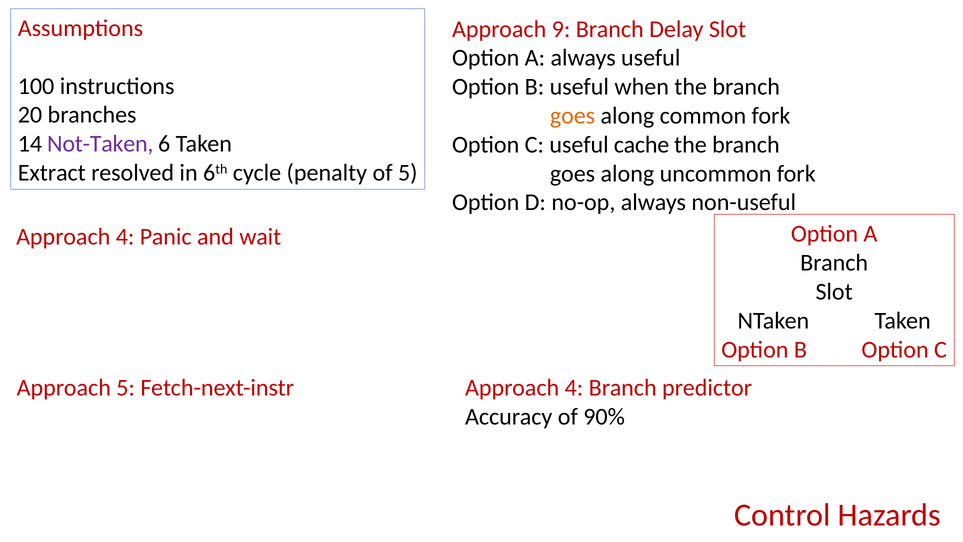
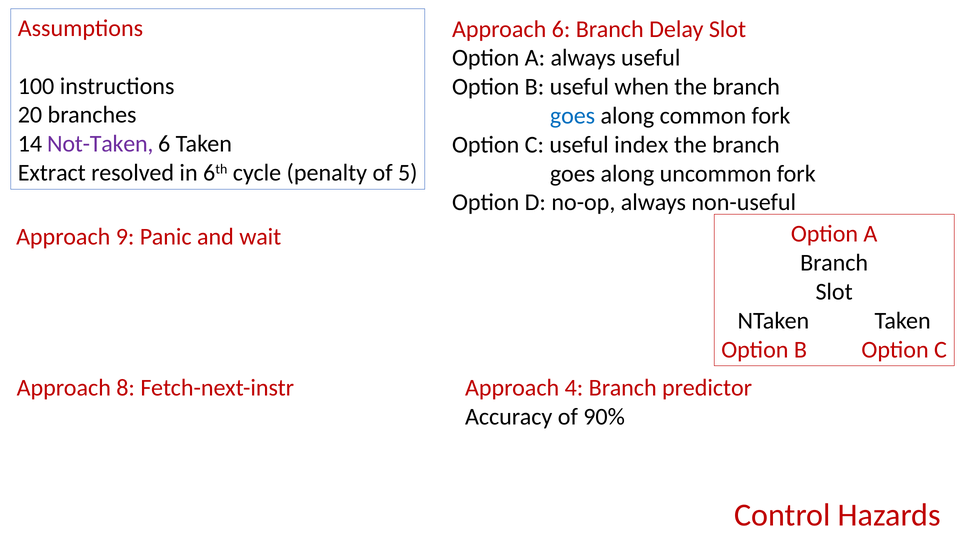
Approach 9: 9 -> 6 (561, 29)
goes colour: orange -> blue (573, 116)
cache: cache -> index (641, 145)
4: 4 -> 9 (125, 237)
Approach 5: 5 -> 8 (126, 388)
